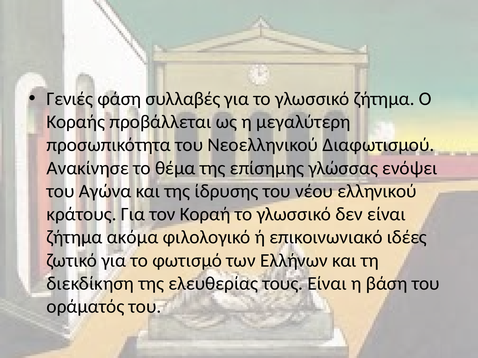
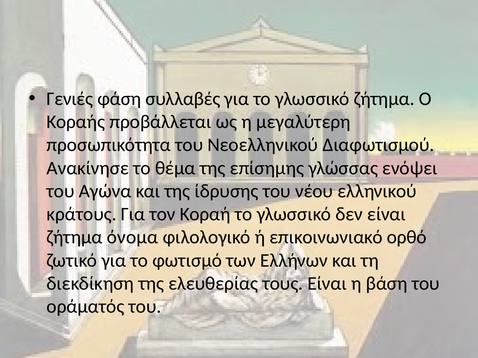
ακόμα: ακόμα -> όνομα (133, 238)
ιδέες: ιδέες -> ορθό (407, 238)
